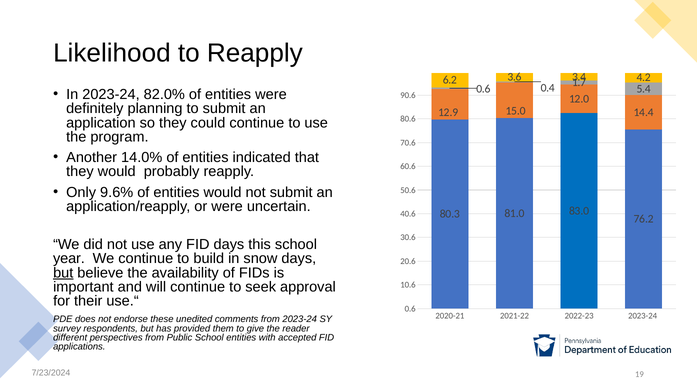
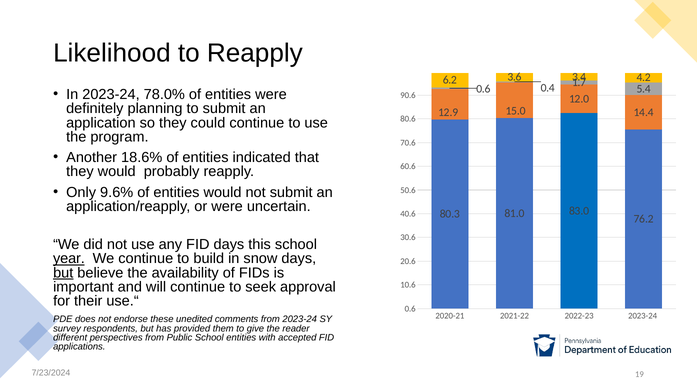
82.0%: 82.0% -> 78.0% (164, 95)
14.0%: 14.0% -> 18.6% (142, 158)
year underline: none -> present (69, 259)
